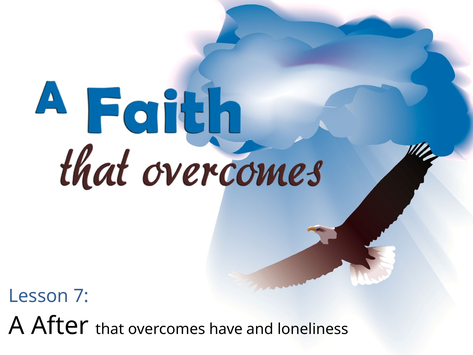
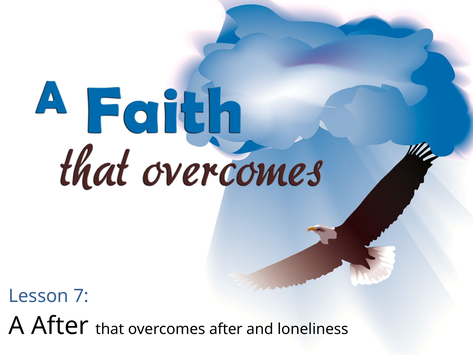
overcomes have: have -> after (226, 329)
